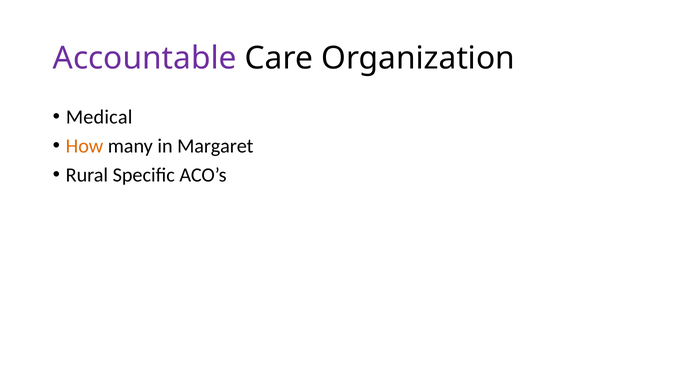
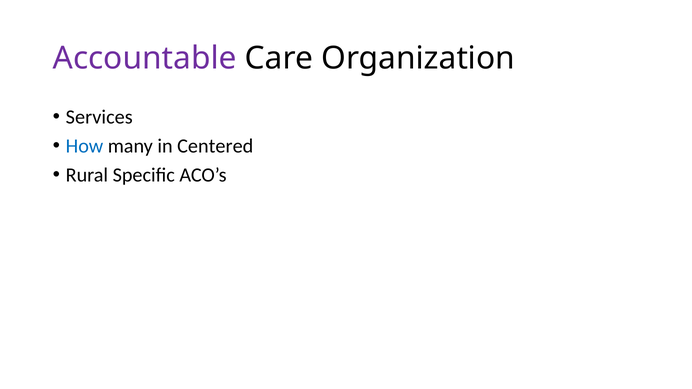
Medical: Medical -> Services (99, 117)
How colour: orange -> blue (85, 146)
Margaret: Margaret -> Centered (215, 146)
